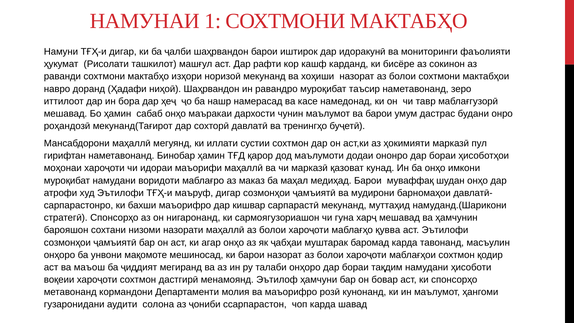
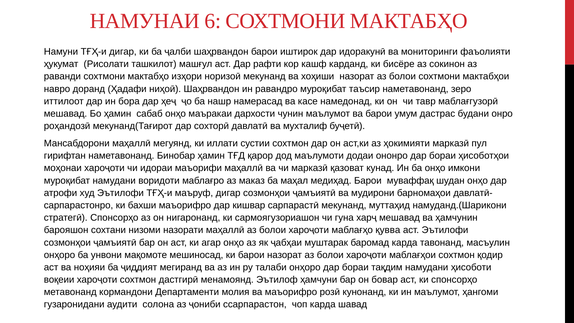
1: 1 -> 6 (213, 21)
тренингҳо: тренингҳо -> мухталиф (305, 126)
маъош: маъош -> ноҳияи (89, 267)
